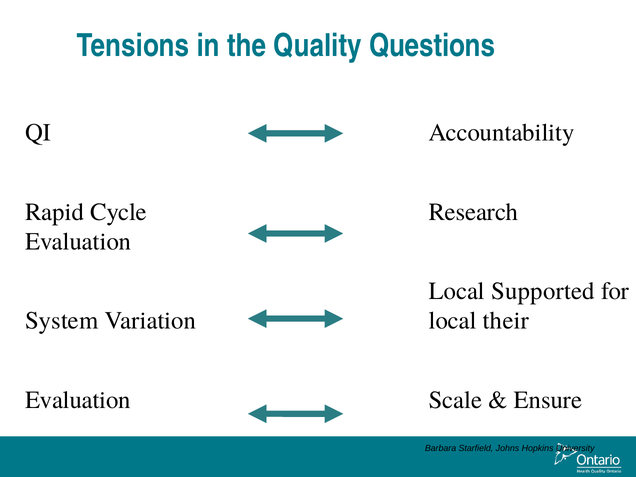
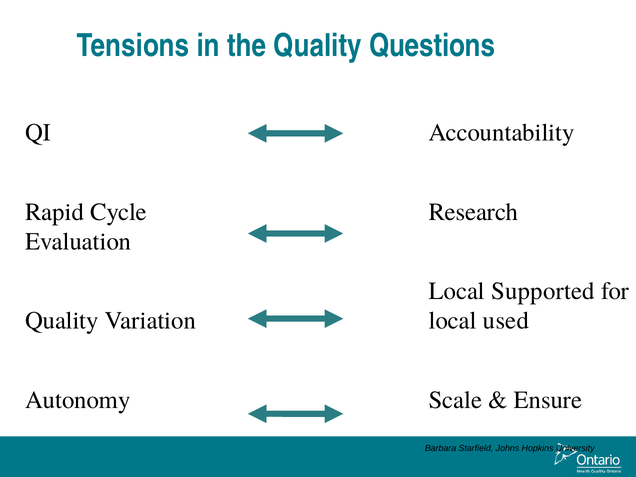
System: System -> Quality (62, 321)
their: their -> used (506, 321)
Evaluation: Evaluation -> Autonomy (78, 400)
